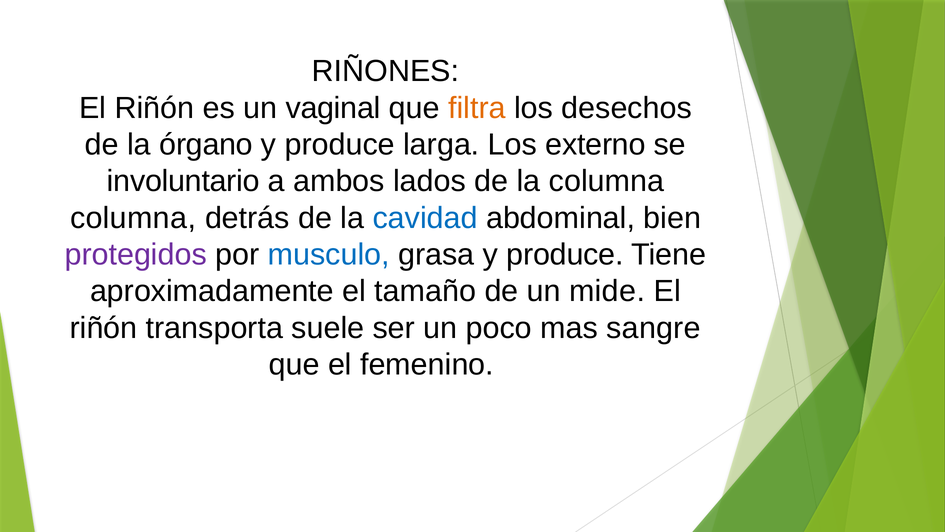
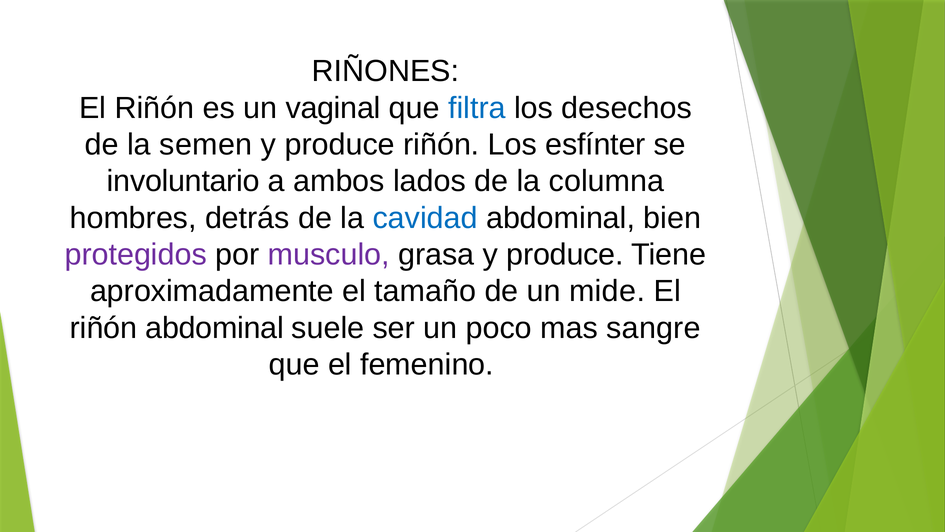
filtra colour: orange -> blue (477, 108)
órgano: órgano -> semen (206, 145)
produce larga: larga -> riñón (441, 145)
externo: externo -> esfínter (596, 145)
columna: columna -> hombres (133, 218)
musculo colour: blue -> purple (329, 254)
riñón transporta: transporta -> abdominal (215, 328)
